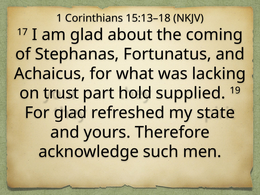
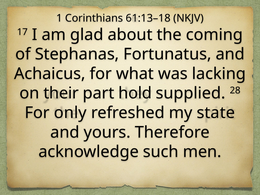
15:13–18: 15:13–18 -> 61:13–18 (148, 18)
trust: trust -> their (61, 93)
19: 19 -> 28 (235, 90)
For glad: glad -> only (70, 113)
